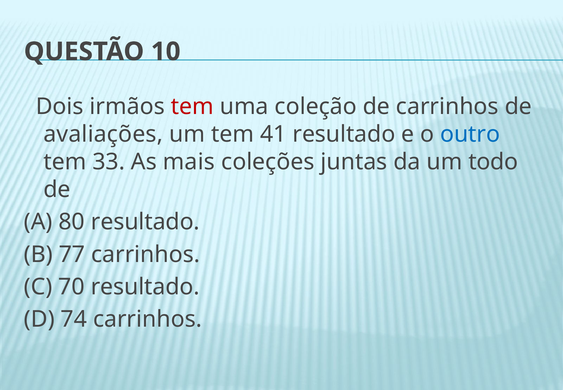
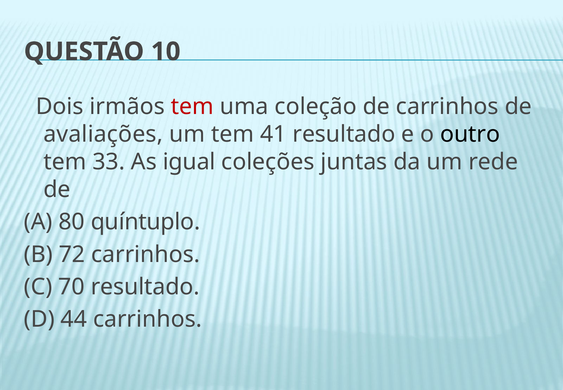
outro colour: blue -> black (470, 134)
mais: mais -> igual (189, 162)
todo: todo -> rede (493, 162)
80 resultado: resultado -> quíntuplo (145, 222)
77: 77 -> 72 (72, 254)
74: 74 -> 44 (74, 319)
